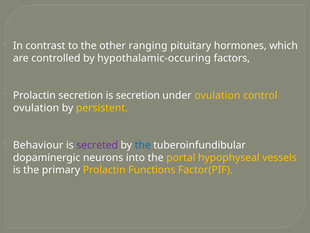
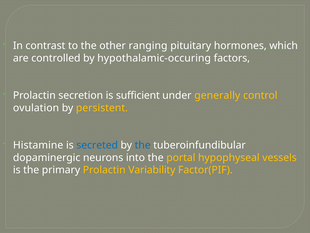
is secretion: secretion -> sufficient (138, 95)
under ovulation: ovulation -> generally (217, 95)
Behaviour: Behaviour -> Histamine (38, 145)
secreted colour: purple -> blue (97, 145)
Functions: Functions -> Variability (152, 170)
